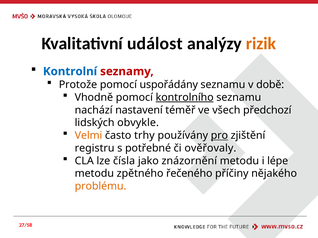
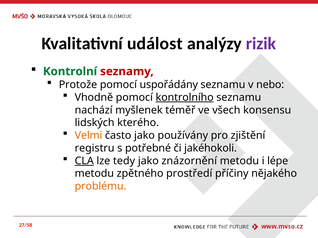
rizik colour: orange -> purple (261, 44)
Kontrolní colour: blue -> green (70, 72)
době: době -> nebo (270, 85)
nastavení: nastavení -> myšlenek (139, 110)
předchozí: předchozí -> konsensu (267, 110)
obvykle: obvykle -> kterého (138, 123)
často trhy: trhy -> jako (144, 136)
pro underline: present -> none (219, 136)
ověřovaly: ověřovaly -> jakéhokoli (210, 148)
CLA underline: none -> present (84, 161)
čísla: čísla -> tedy (124, 161)
řečeného: řečeného -> prostředí (189, 174)
